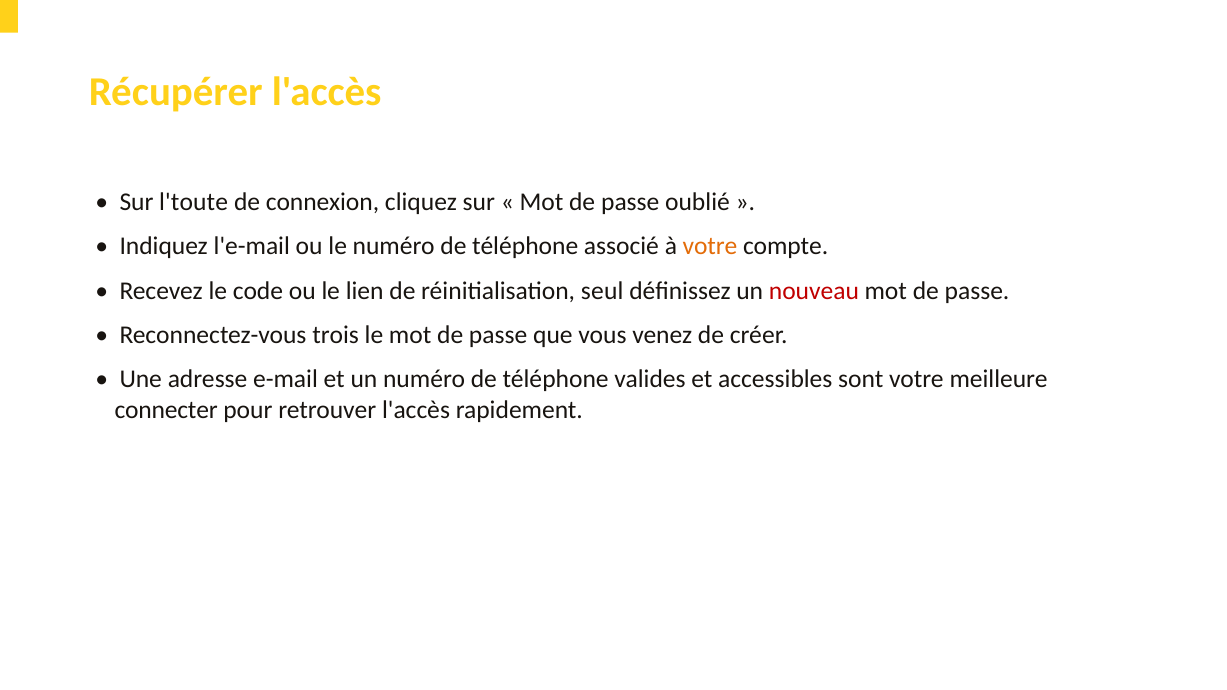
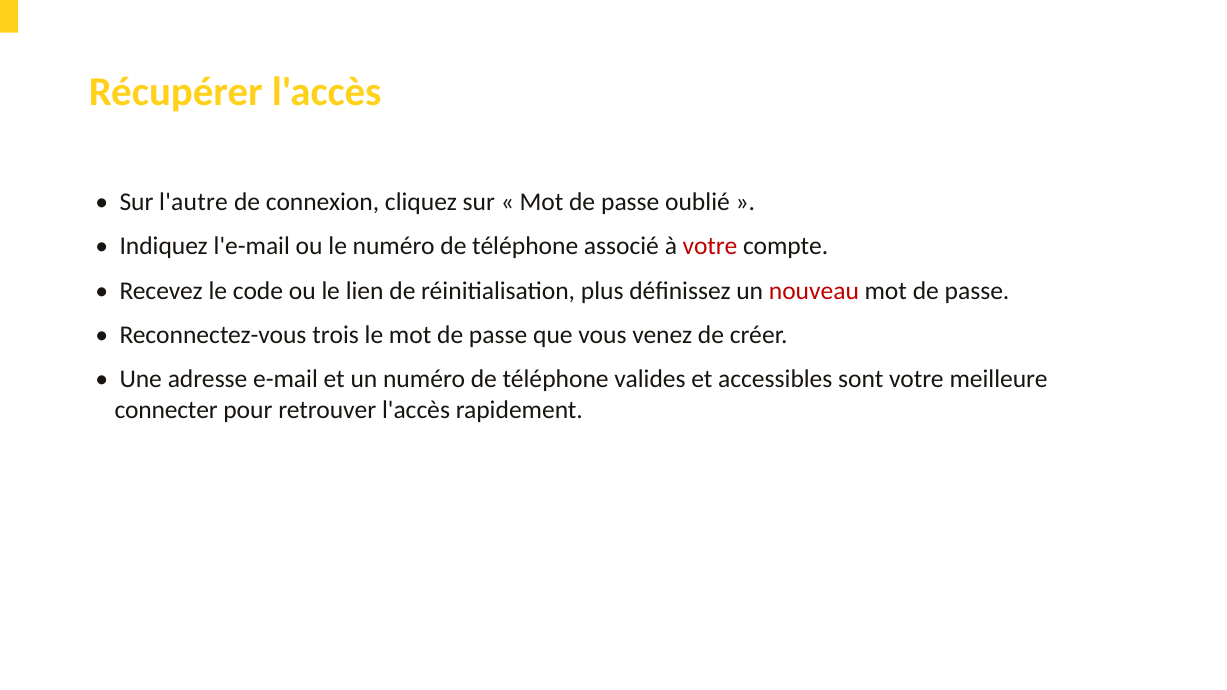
l'toute: l'toute -> l'autre (194, 202)
votre colour: orange -> red (710, 246)
seul: seul -> plus (602, 291)
